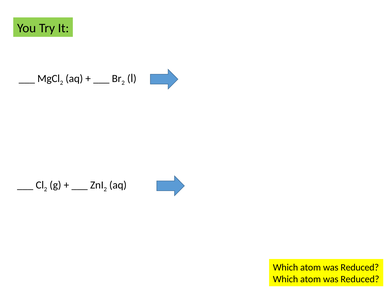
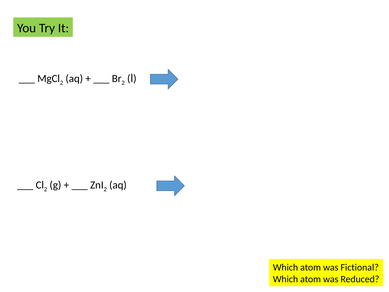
Reduced: Reduced -> Fictional (360, 267)
